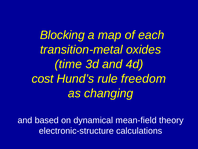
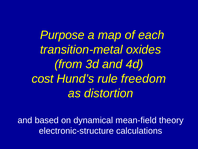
Blocking: Blocking -> Purpose (62, 35)
time: time -> from (68, 64)
changing: changing -> distortion (109, 93)
